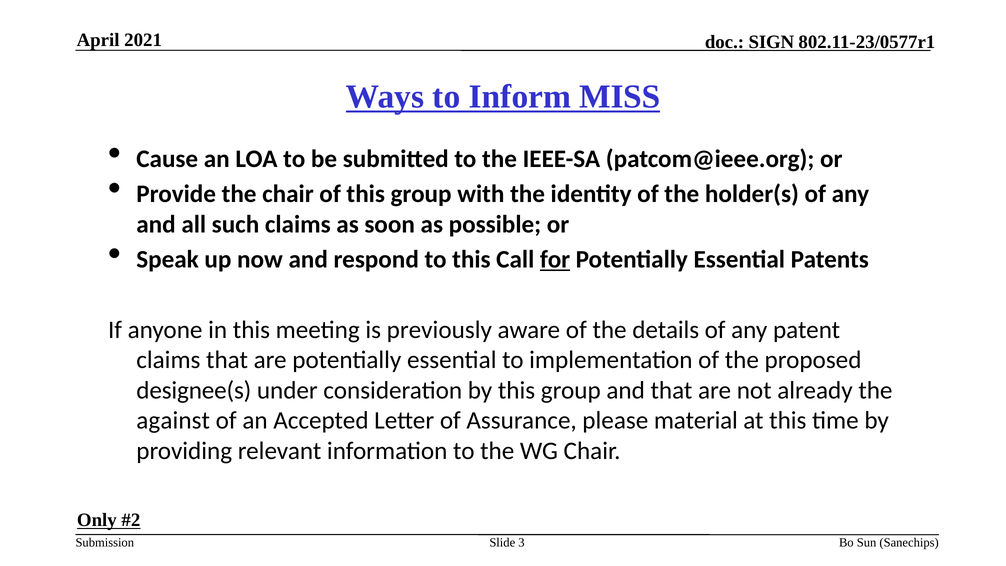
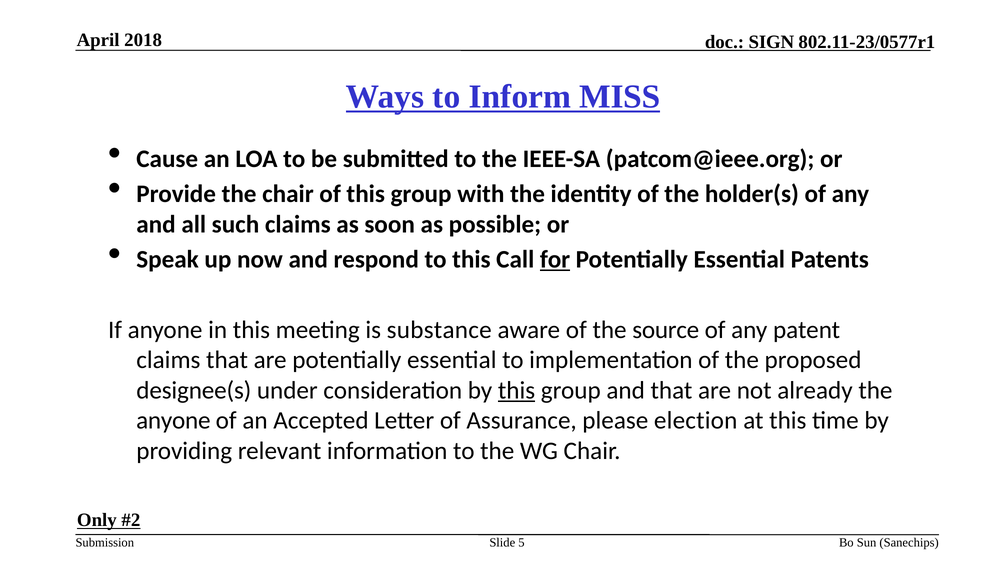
2021: 2021 -> 2018 (143, 40)
previously: previously -> substance (439, 330)
details: details -> source (666, 330)
this underline: none -> present (517, 390)
against: against -> anyone (173, 420)
material: material -> election (696, 420)
3: 3 -> 5 (522, 543)
